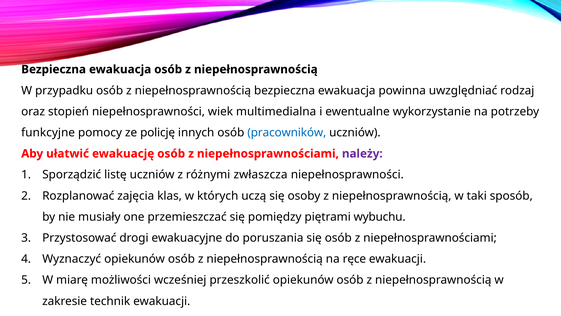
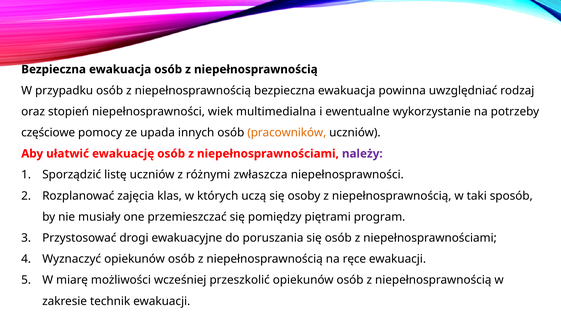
funkcyjne: funkcyjne -> częściowe (48, 132)
policję: policję -> upada (158, 132)
pracowników colour: blue -> orange (287, 132)
wybuchu: wybuchu -> program (380, 217)
